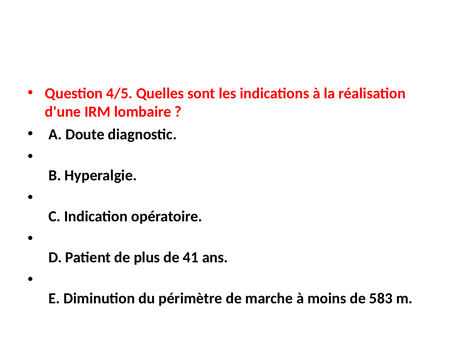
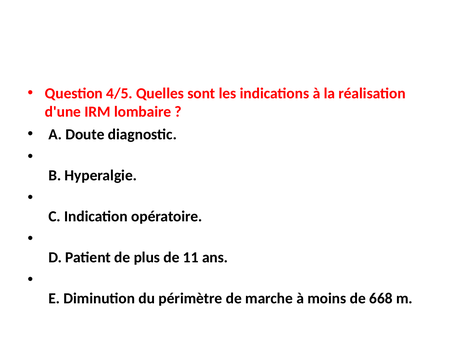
41: 41 -> 11 (191, 257)
583: 583 -> 668 (381, 298)
